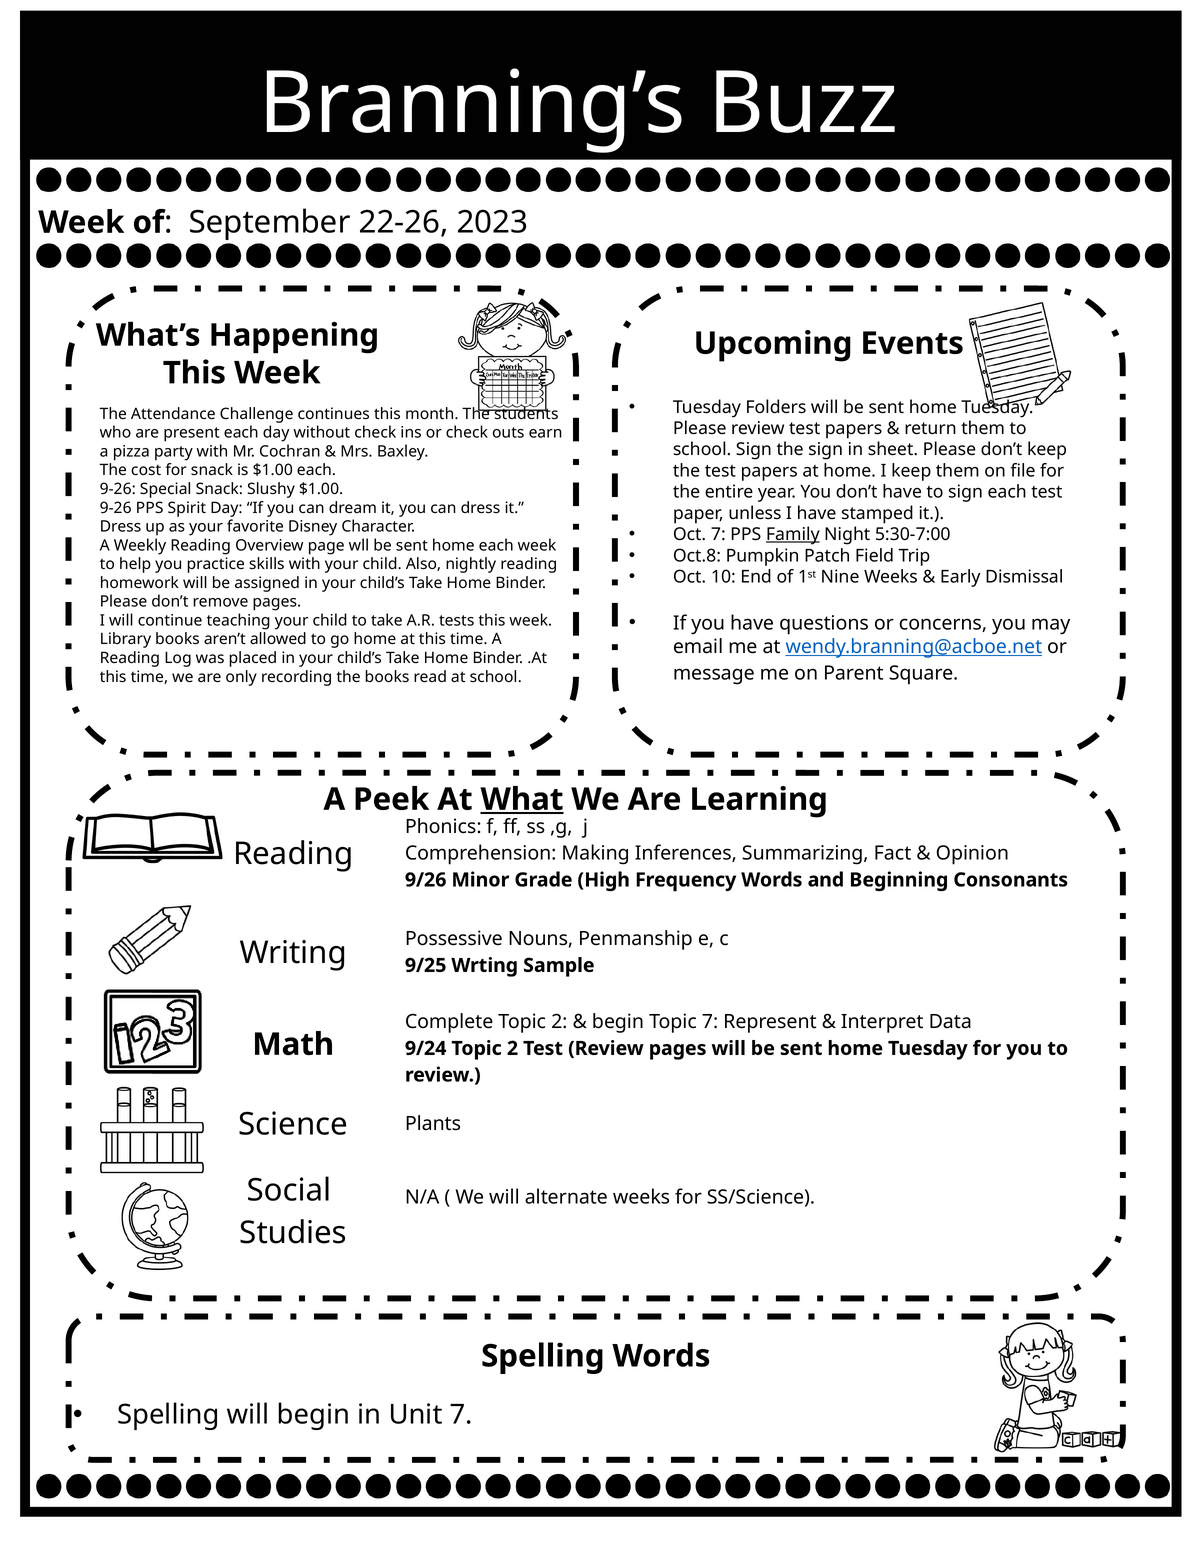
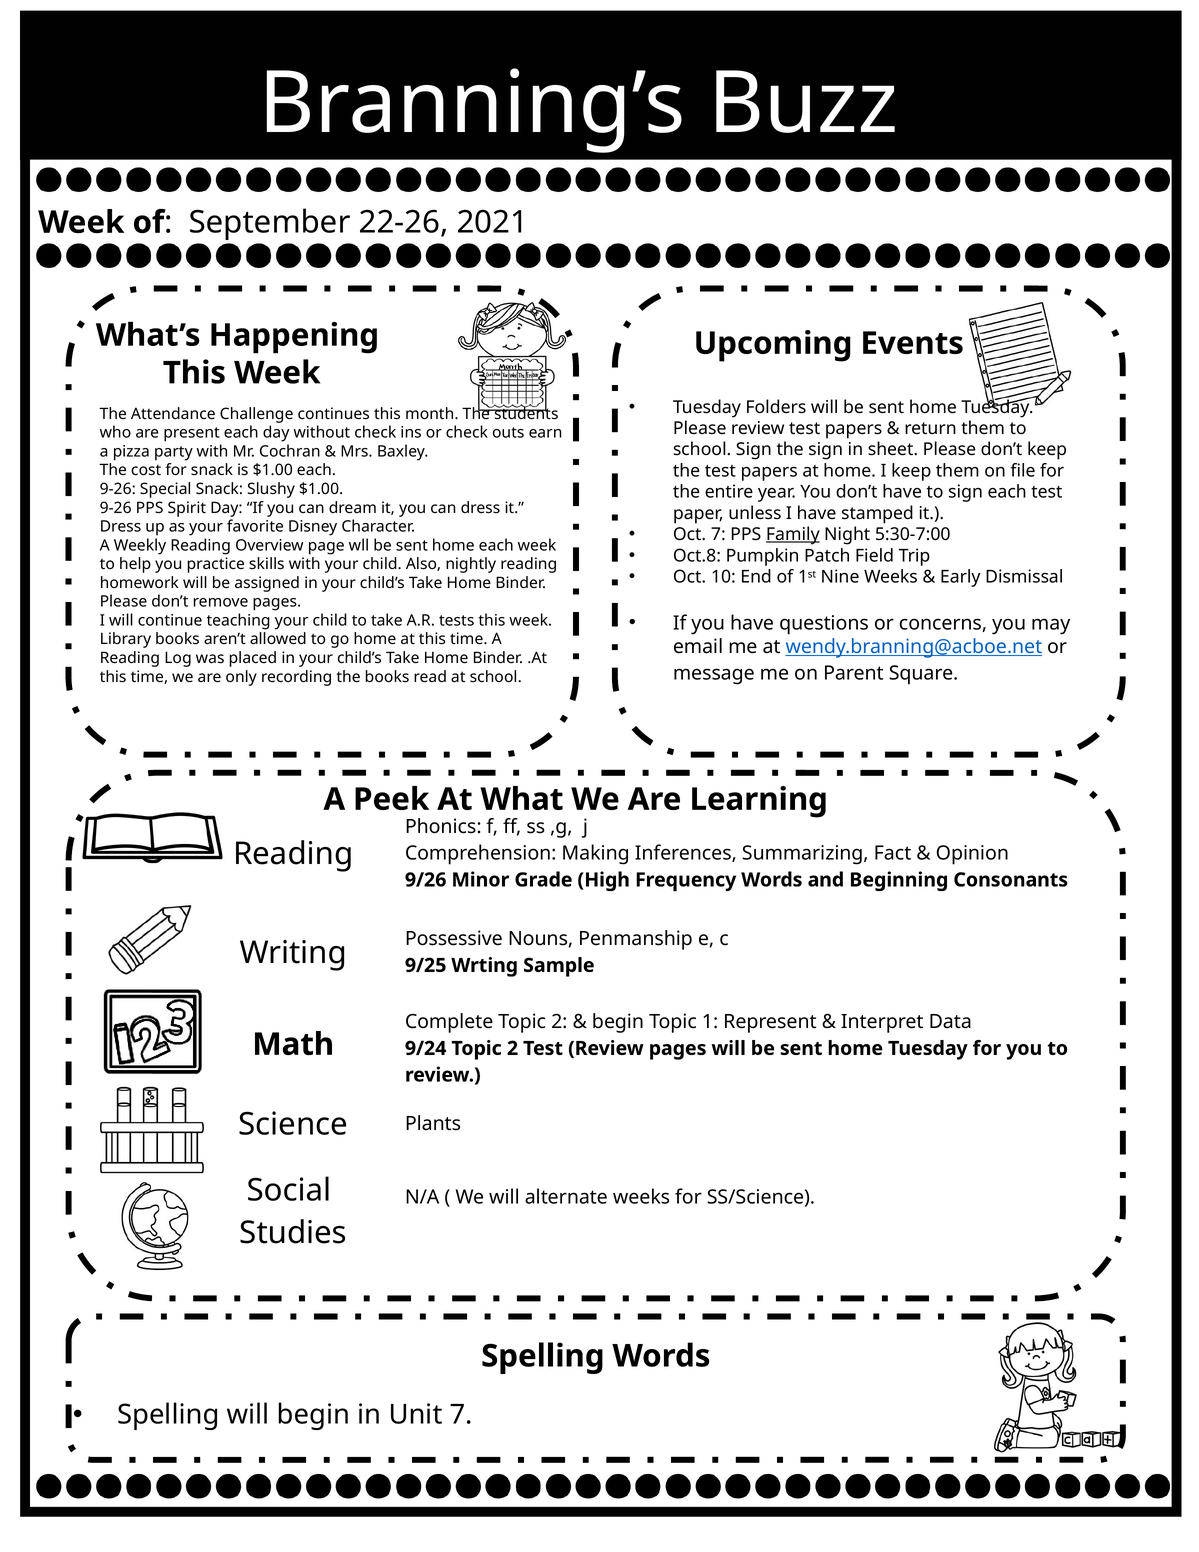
2023: 2023 -> 2021 (492, 222)
What underline: present -> none (522, 799)
Topic 7: 7 -> 1 (710, 1022)
